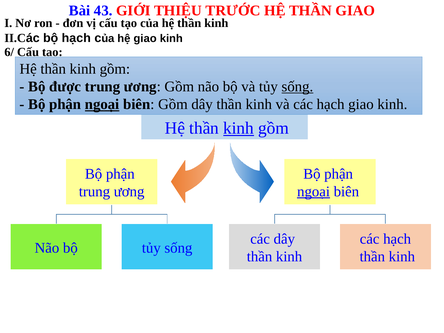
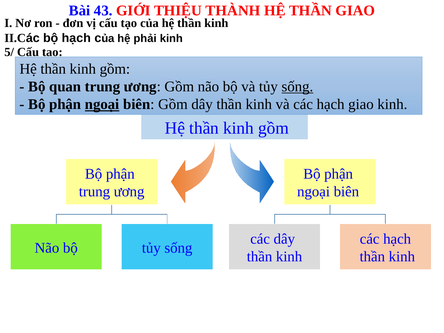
TRƯỚC: TRƯỚC -> THÀNH (233, 11)
hệ giao: giao -> phải (145, 39)
6/: 6/ -> 5/ (9, 52)
được: được -> quan (65, 87)
kinh underline: present -> none (239, 128)
ngoại underline: present -> none (314, 192)
